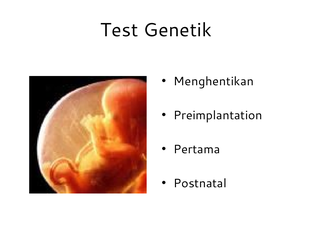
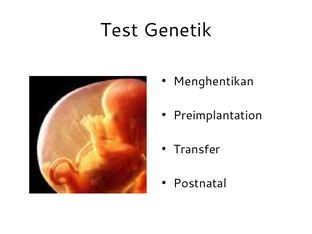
Pertama: Pertama -> Transfer (197, 149)
